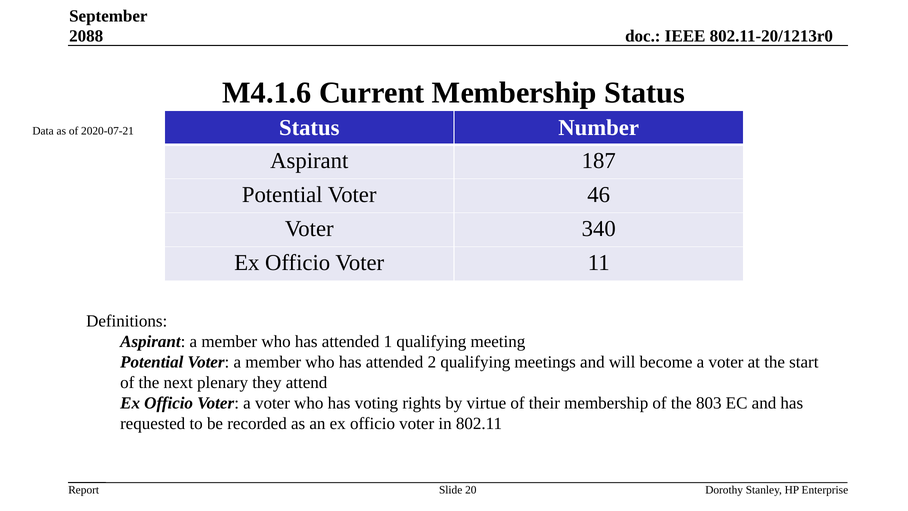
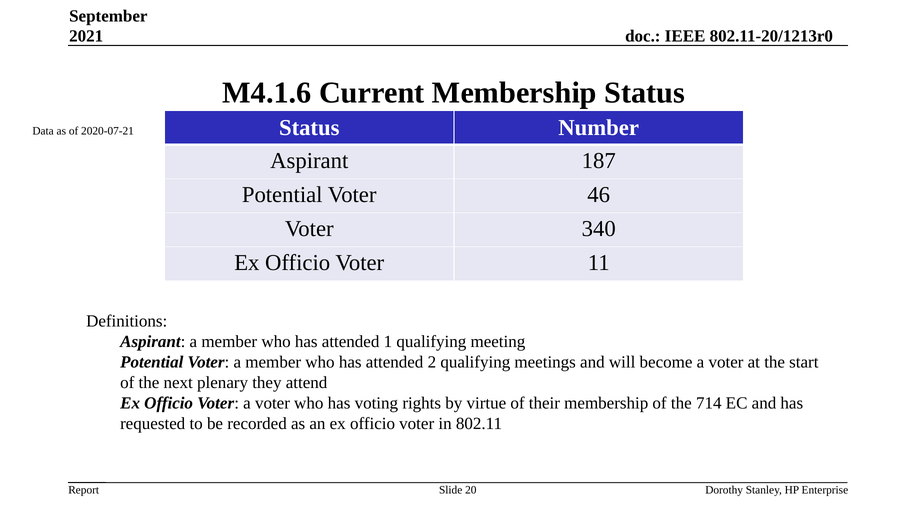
2088: 2088 -> 2021 (86, 36)
803: 803 -> 714 (709, 403)
